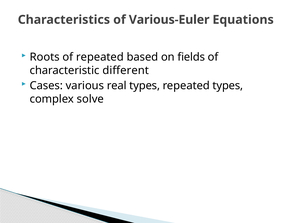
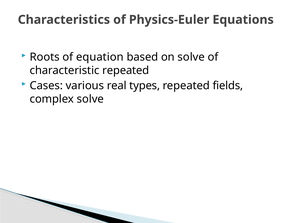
Various-Euler: Various-Euler -> Physics-Euler (169, 20)
of repeated: repeated -> equation (100, 57)
on fields: fields -> solve (191, 57)
characteristic different: different -> repeated (126, 70)
repeated types: types -> fields (228, 85)
